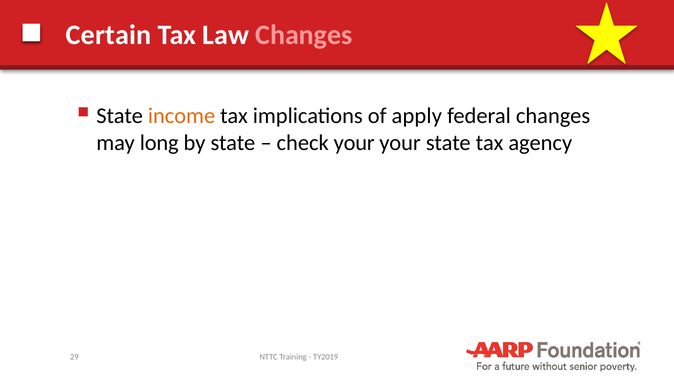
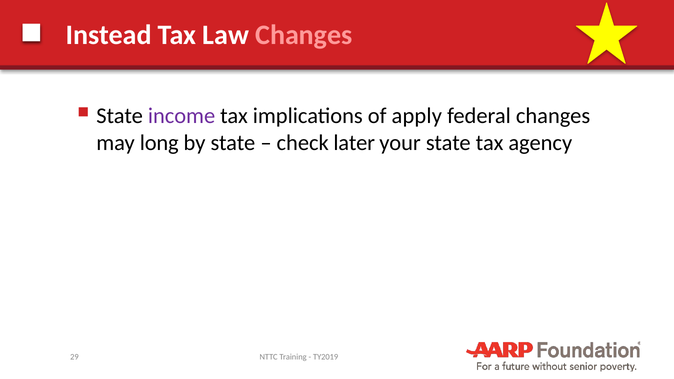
Certain: Certain -> Instead (109, 35)
income colour: orange -> purple (182, 116)
check your: your -> later (354, 143)
